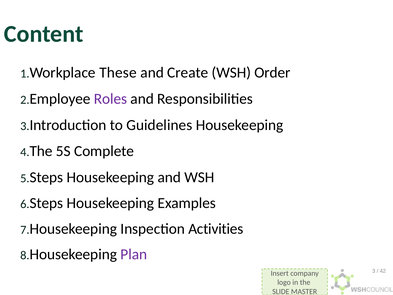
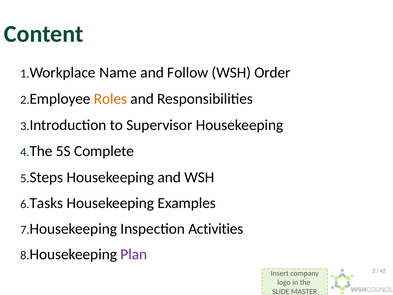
These: These -> Name (118, 72)
Create: Create -> Follow (188, 72)
Roles colour: purple -> orange (111, 99)
Guidelines: Guidelines -> Supervisor (159, 125)
Steps: Steps -> Tasks (46, 203)
